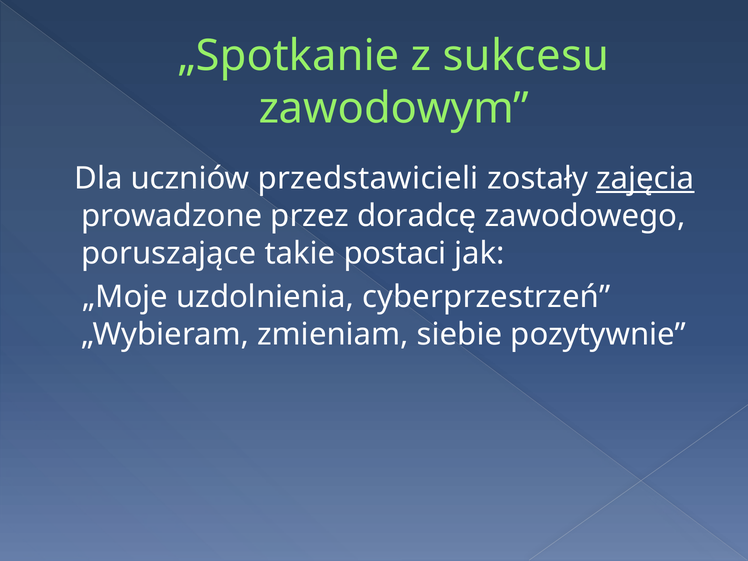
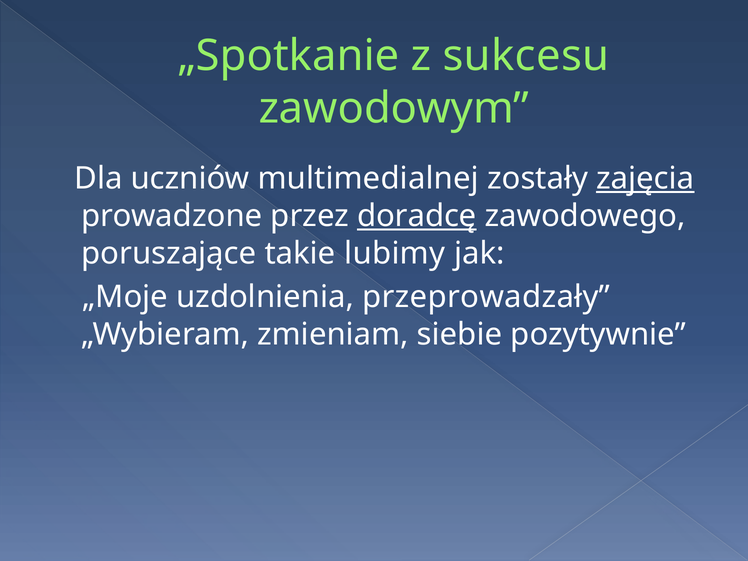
przedstawicieli: przedstawicieli -> multimedialnej (368, 179)
doradcę underline: none -> present (417, 216)
postaci: postaci -> lubimy (395, 253)
cyberprzestrzeń: cyberprzestrzeń -> przeprowadzały (486, 297)
